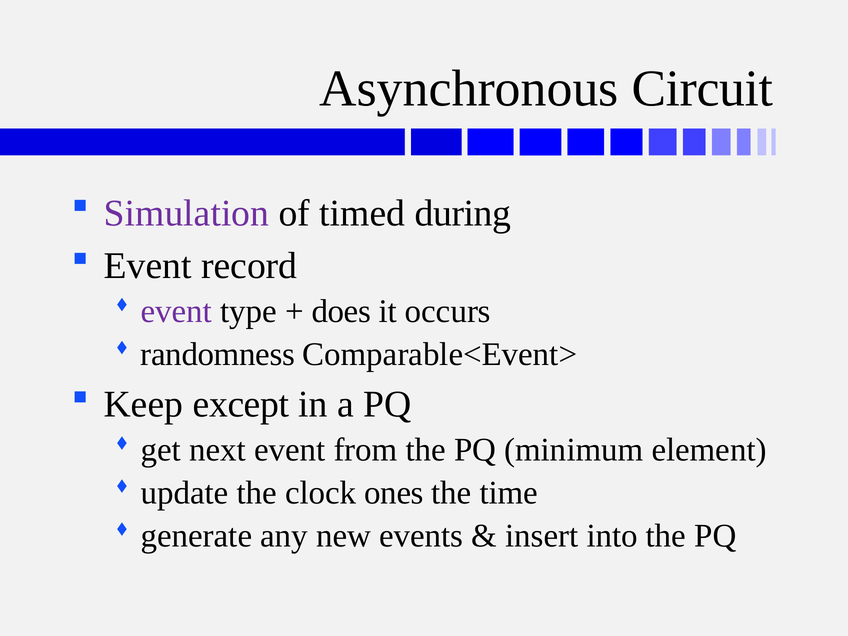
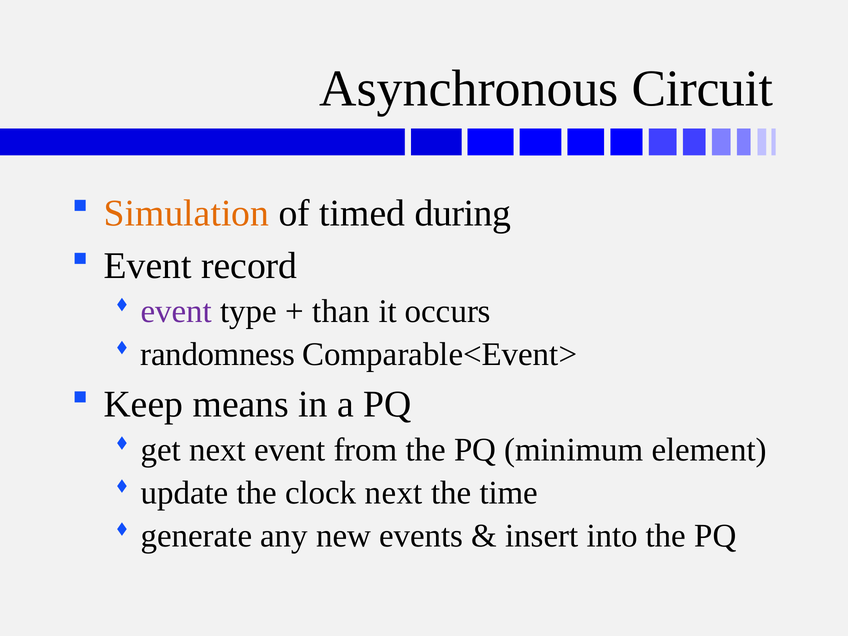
Simulation colour: purple -> orange (186, 213)
does: does -> than (341, 311)
except: except -> means (241, 404)
clock ones: ones -> next (394, 493)
